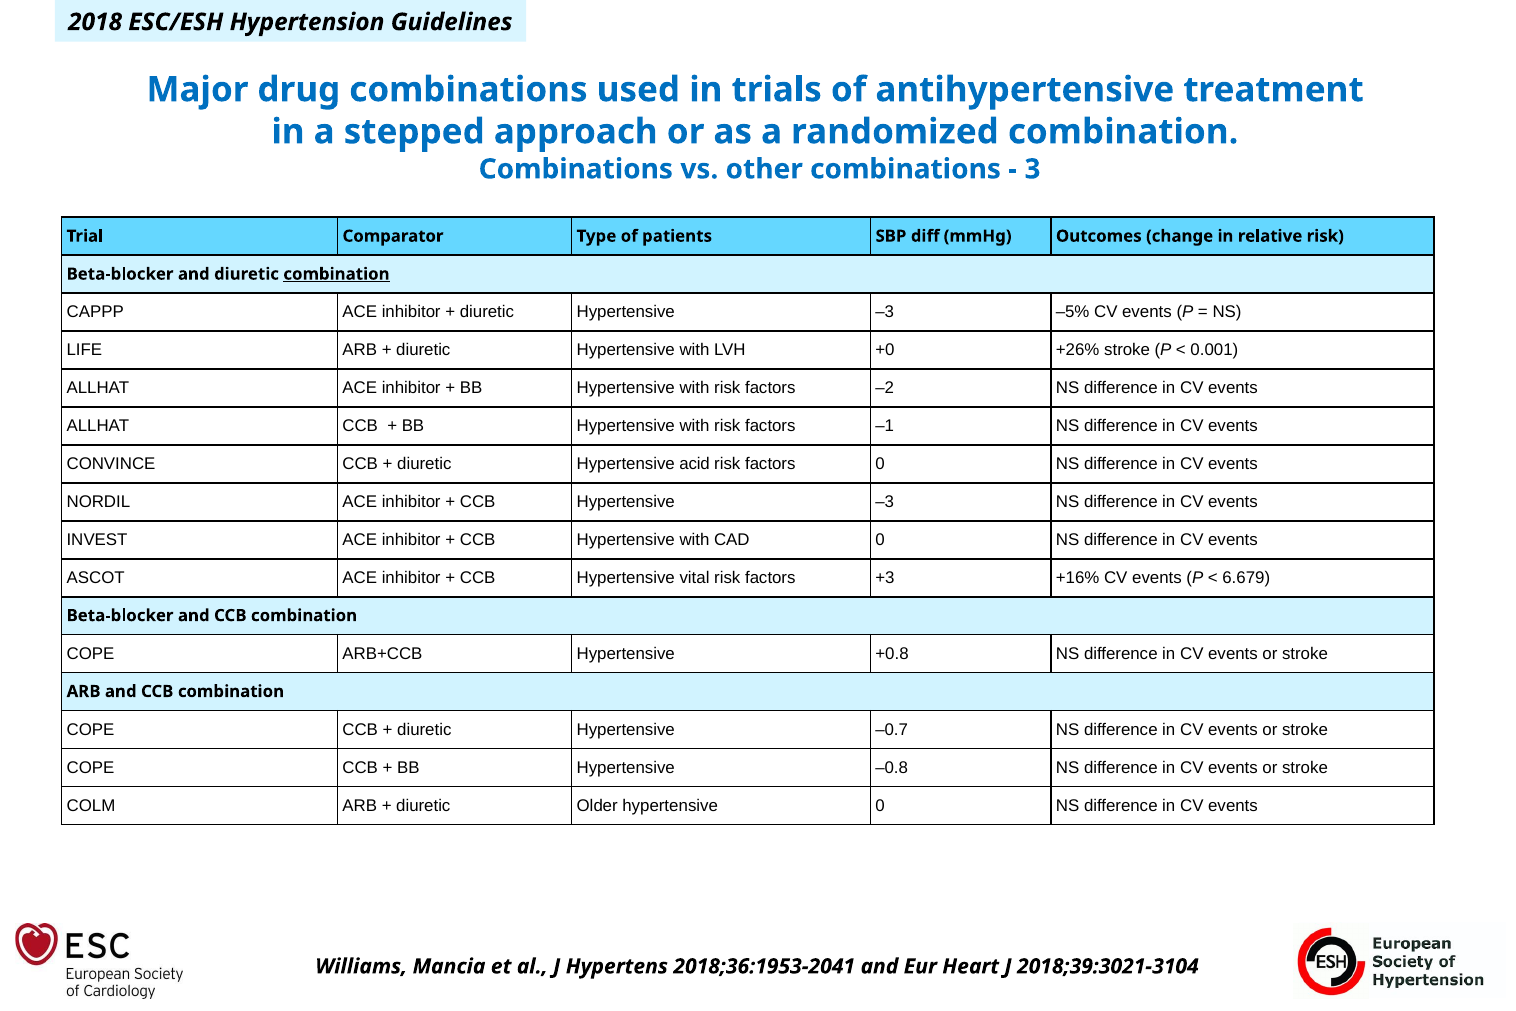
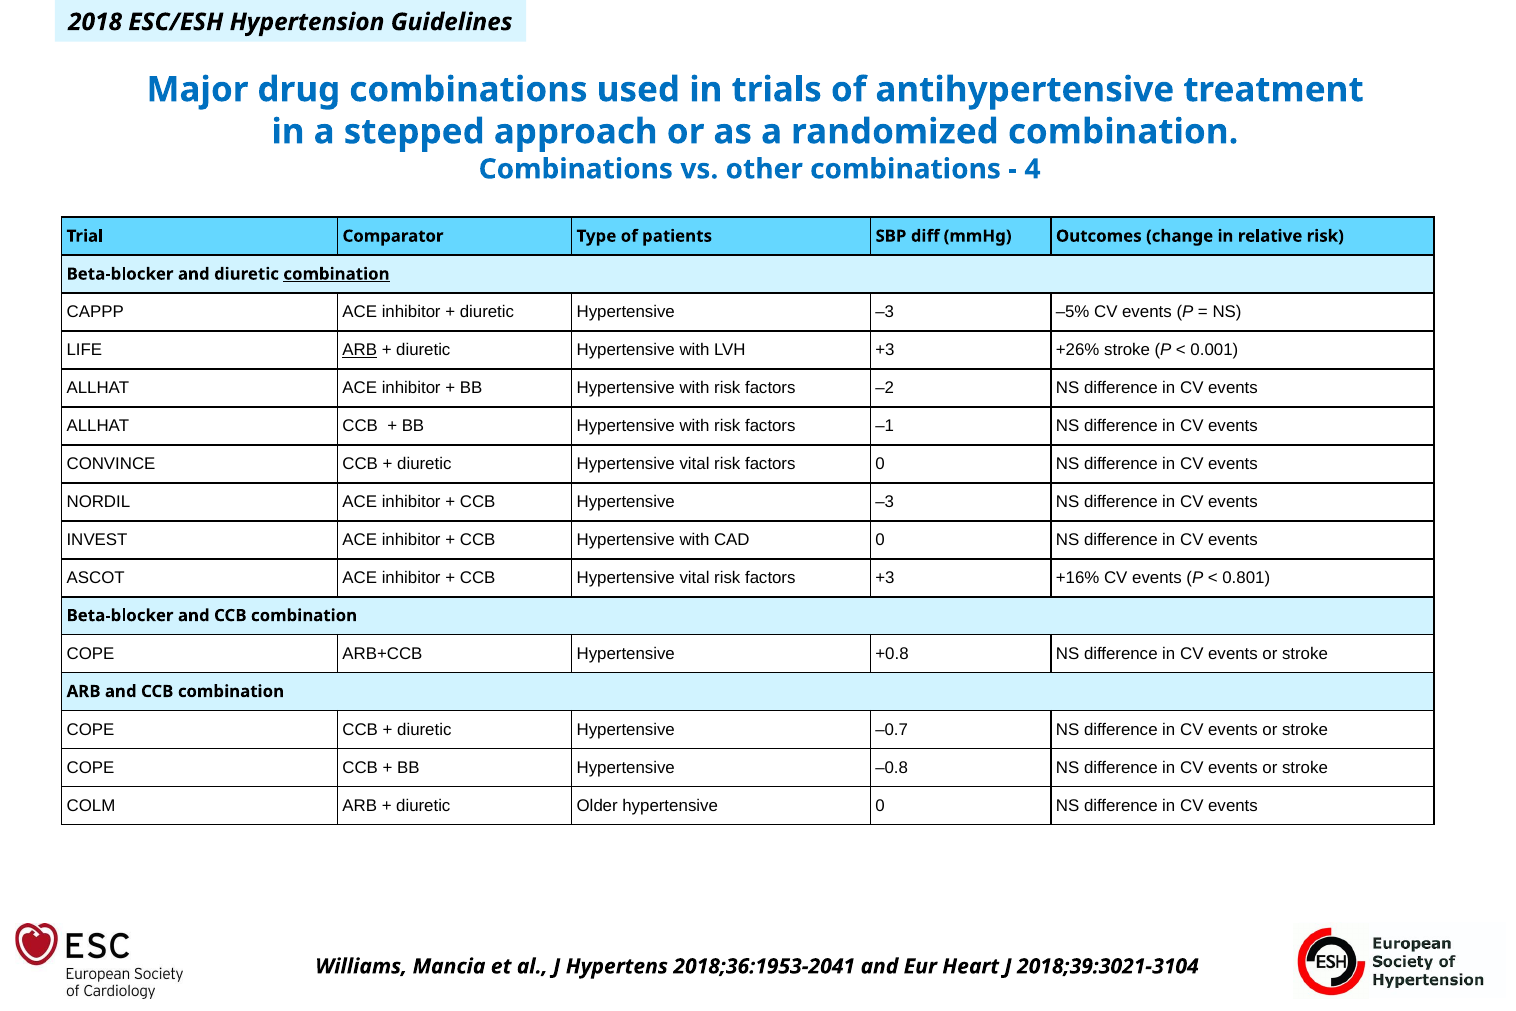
3: 3 -> 4 (1033, 169)
ARB underline: none -> present (360, 350)
LVH +0: +0 -> +3 (885, 350)
diuretic Hypertensive acid: acid -> vital (695, 464)
6.679: 6.679 -> 0.801 (1246, 578)
